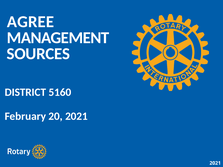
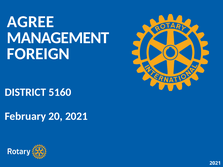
SOURCES: SOURCES -> FOREIGN (38, 54)
